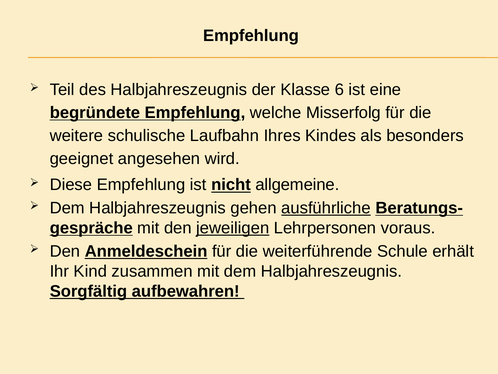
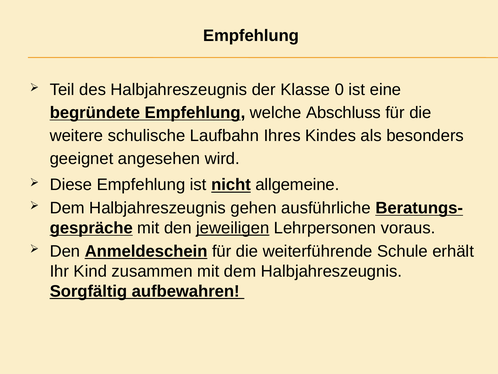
6: 6 -> 0 (339, 90)
Misserfolg: Misserfolg -> Abschluss (343, 113)
ausführliche underline: present -> none (326, 208)
